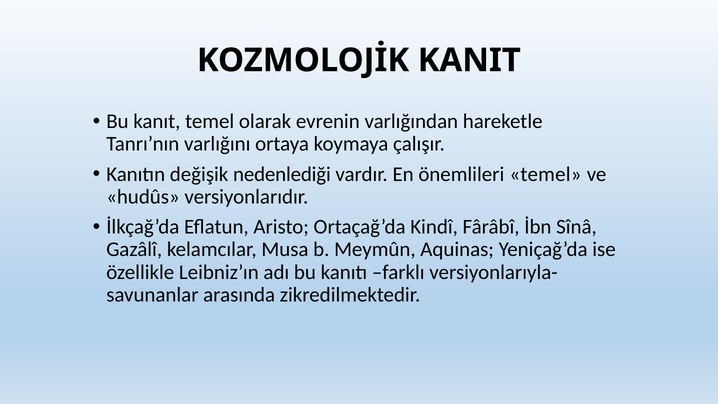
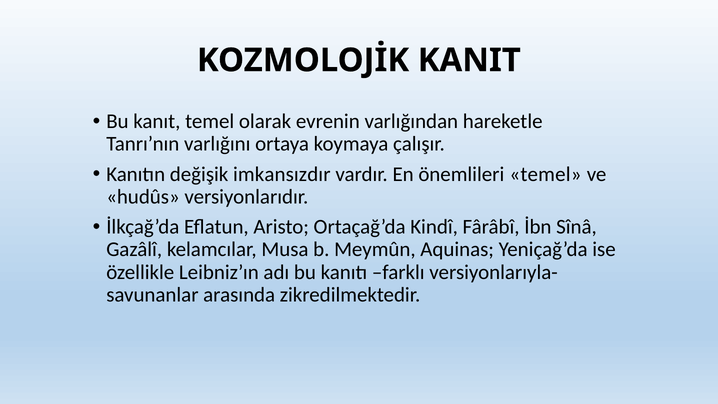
nedenlediği: nedenlediği -> imkansızdır (282, 174)
